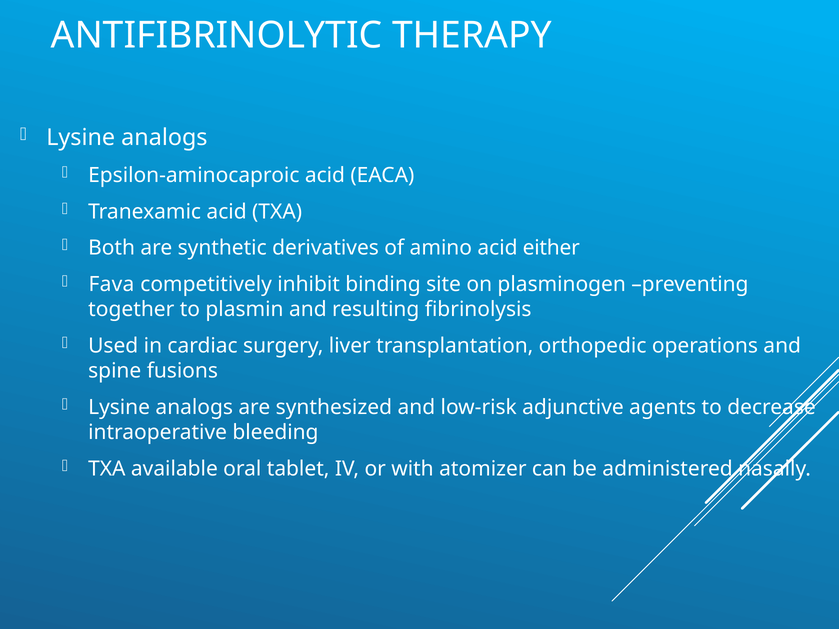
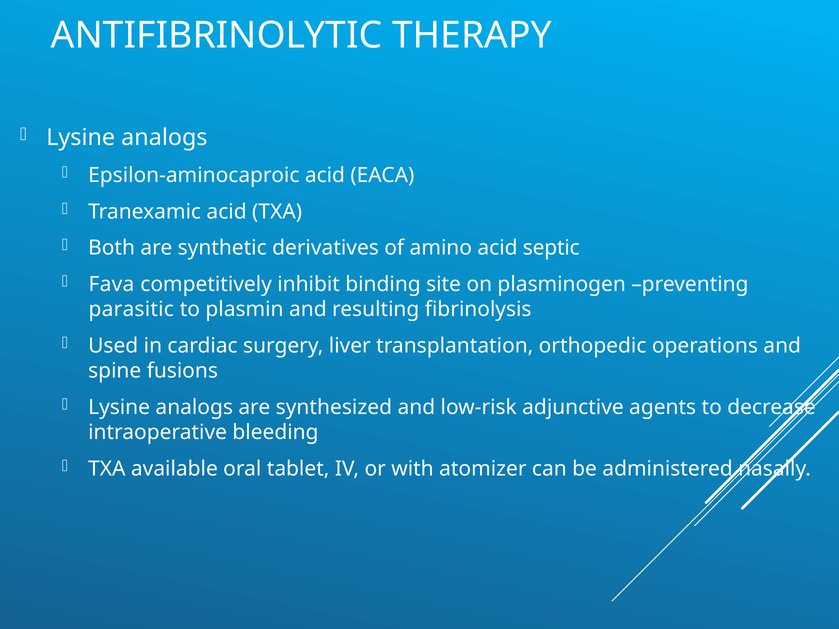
either: either -> septic (551, 248)
together: together -> parasitic (131, 310)
